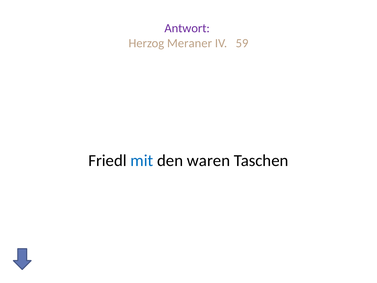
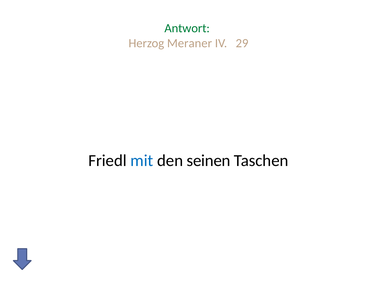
Antwort colour: purple -> green (187, 28)
59: 59 -> 29 (242, 43)
waren: waren -> seinen (209, 160)
